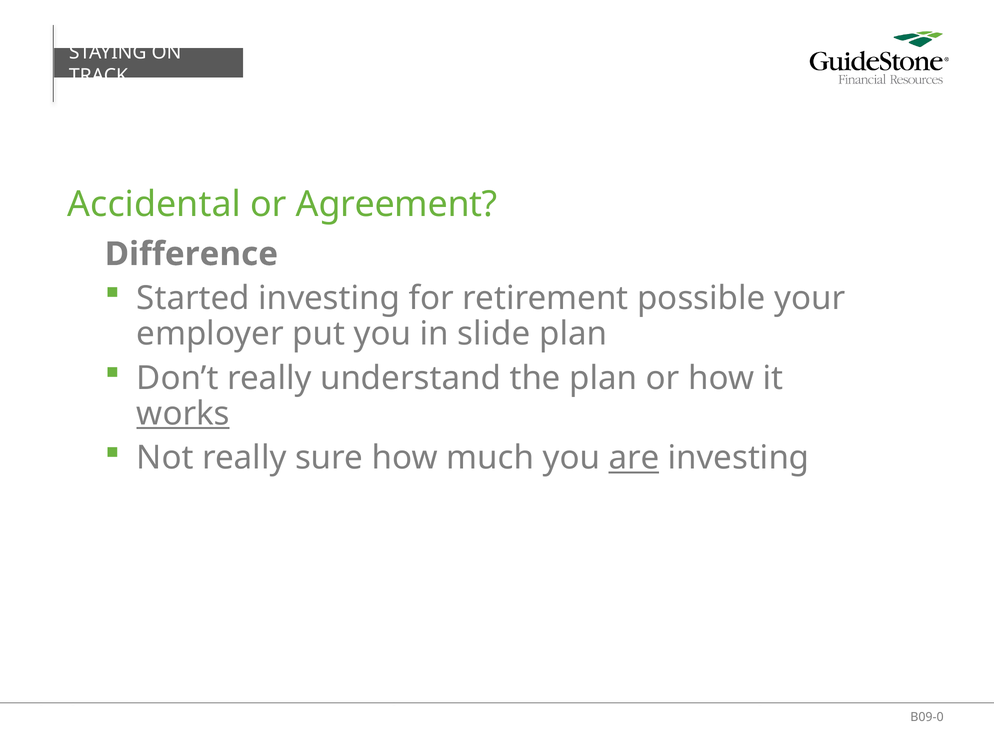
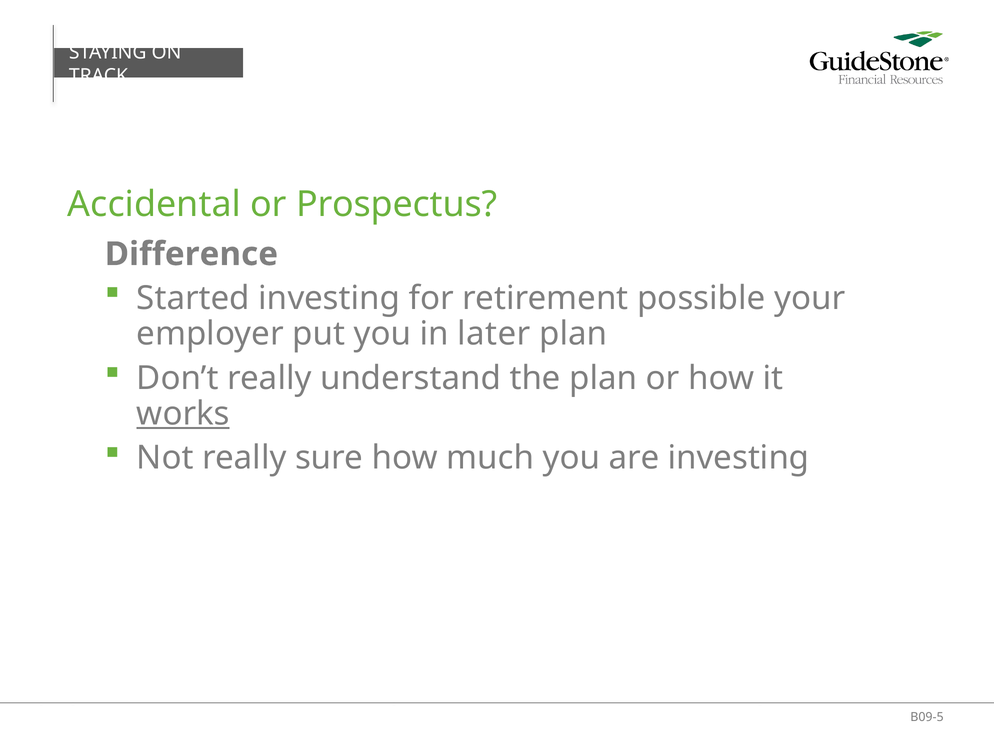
Agreement: Agreement -> Prospectus (397, 204)
slide: slide -> later (494, 334)
are underline: present -> none (634, 458)
B09-0: B09-0 -> B09-5 (927, 717)
